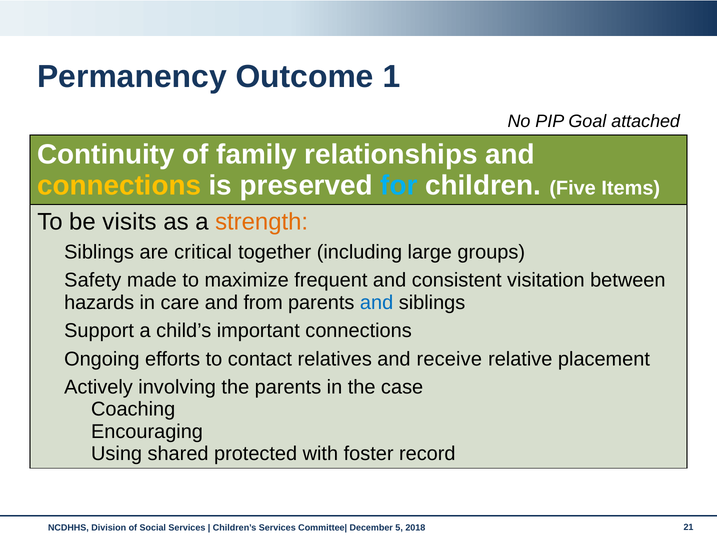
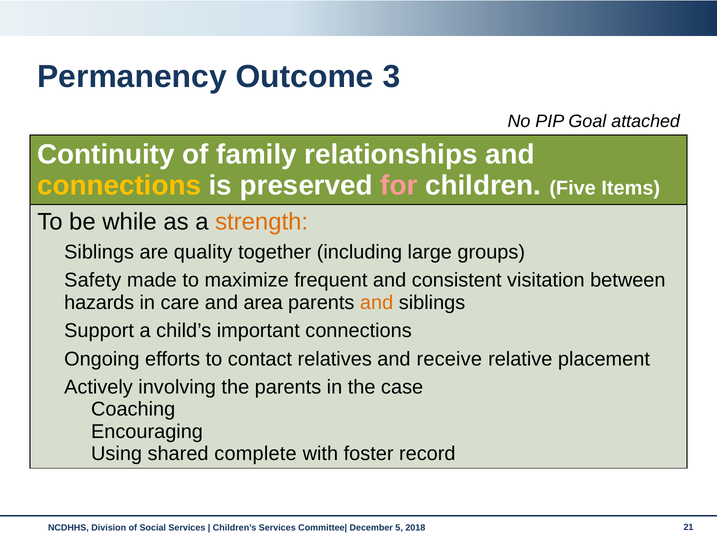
1: 1 -> 3 (391, 76)
for colour: light blue -> pink (399, 186)
visits: visits -> while (130, 222)
critical: critical -> quality (203, 252)
from: from -> area (263, 302)
and colour: blue -> orange (377, 302)
protected: protected -> complete (255, 454)
